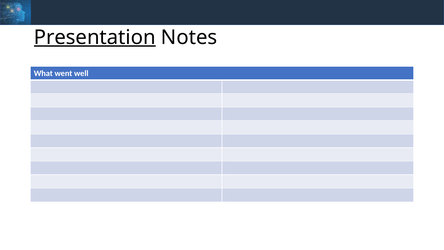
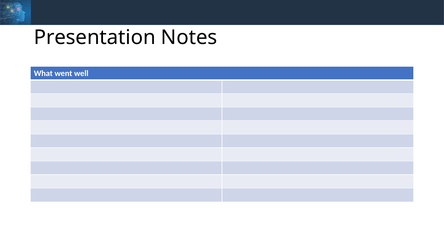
Presentation underline: present -> none (95, 37)
